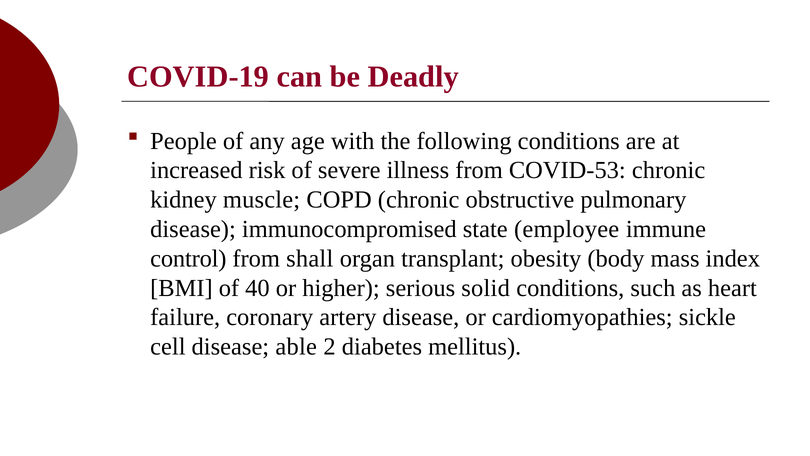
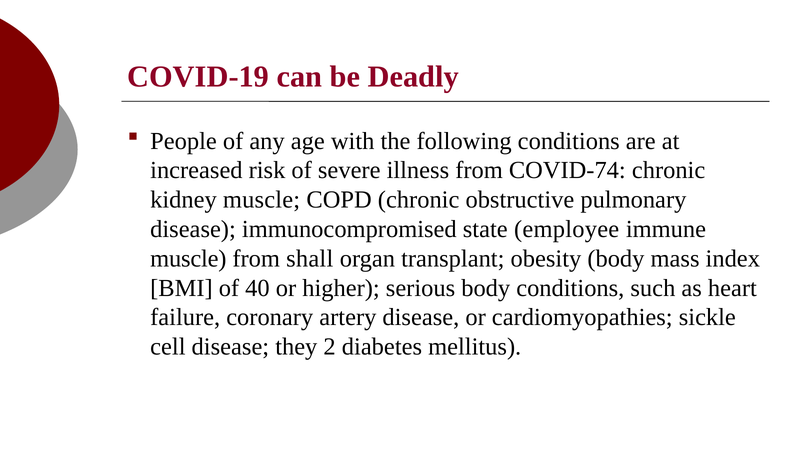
COVID-53: COVID-53 -> COVID-74 (567, 170)
control: control -> muscle (188, 258)
serious solid: solid -> body (486, 288)
able: able -> they (296, 346)
